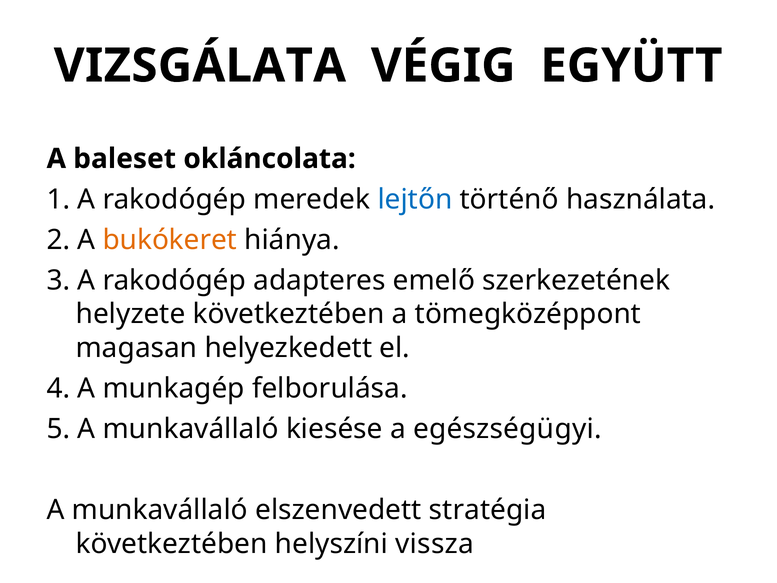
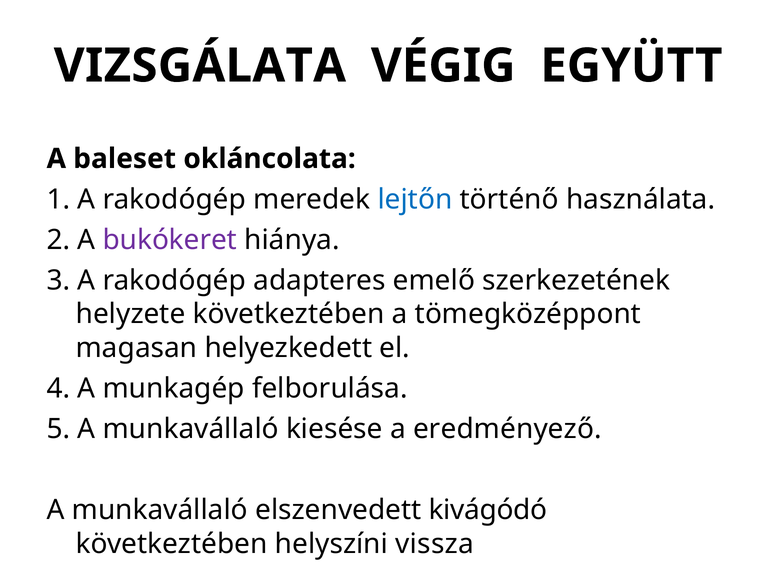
bukókeret colour: orange -> purple (170, 240)
egészségügyi: egészségügyi -> eredményező (507, 429)
stratégia: stratégia -> kivágódó (488, 510)
